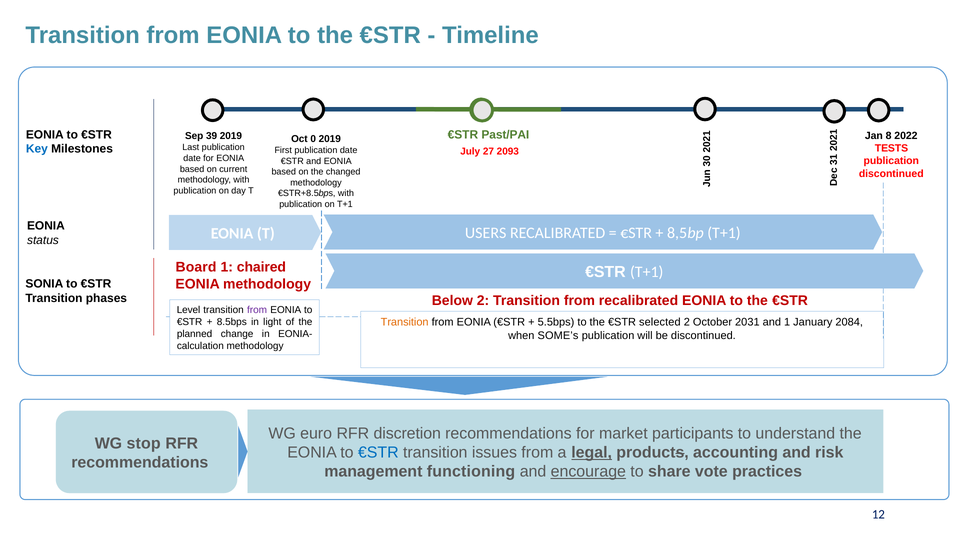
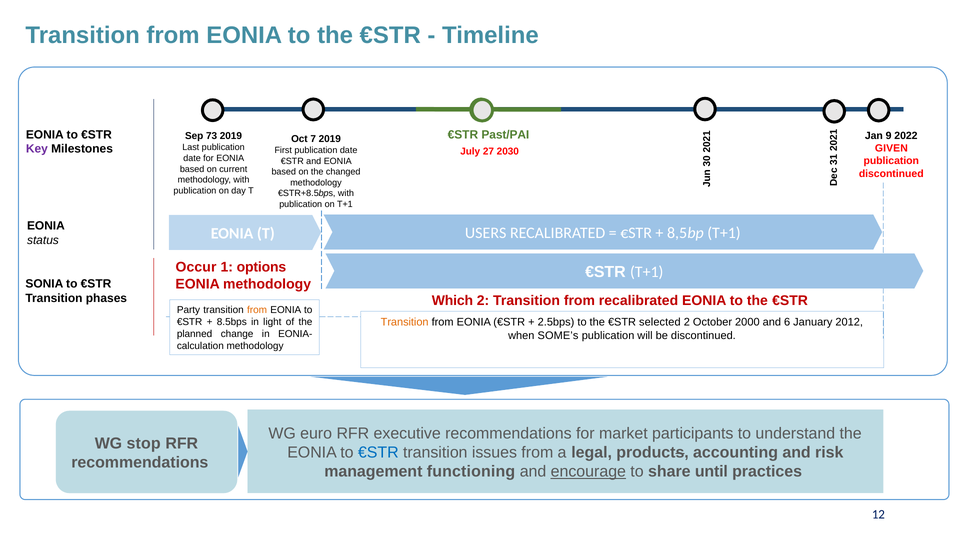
8: 8 -> 9 (889, 136)
39: 39 -> 73 (212, 136)
Oct 0: 0 -> 7 (313, 139)
Key colour: blue -> purple (37, 149)
TESTS: TESTS -> GIVEN (891, 148)
2093: 2093 -> 2030 (508, 151)
Board: Board -> Occur (196, 267)
chaired: chaired -> options (261, 267)
Below: Below -> Which (452, 301)
Level: Level -> Party (188, 310)
from colour: purple -> orange (257, 310)
5.5bps: 5.5bps -> 2.5bps (556, 322)
2031: 2031 -> 2000 (747, 322)
and 1: 1 -> 6 (787, 322)
2084: 2084 -> 2012 (849, 322)
discretion: discretion -> executive (407, 433)
legal underline: present -> none (592, 452)
vote: vote -> until (711, 471)
